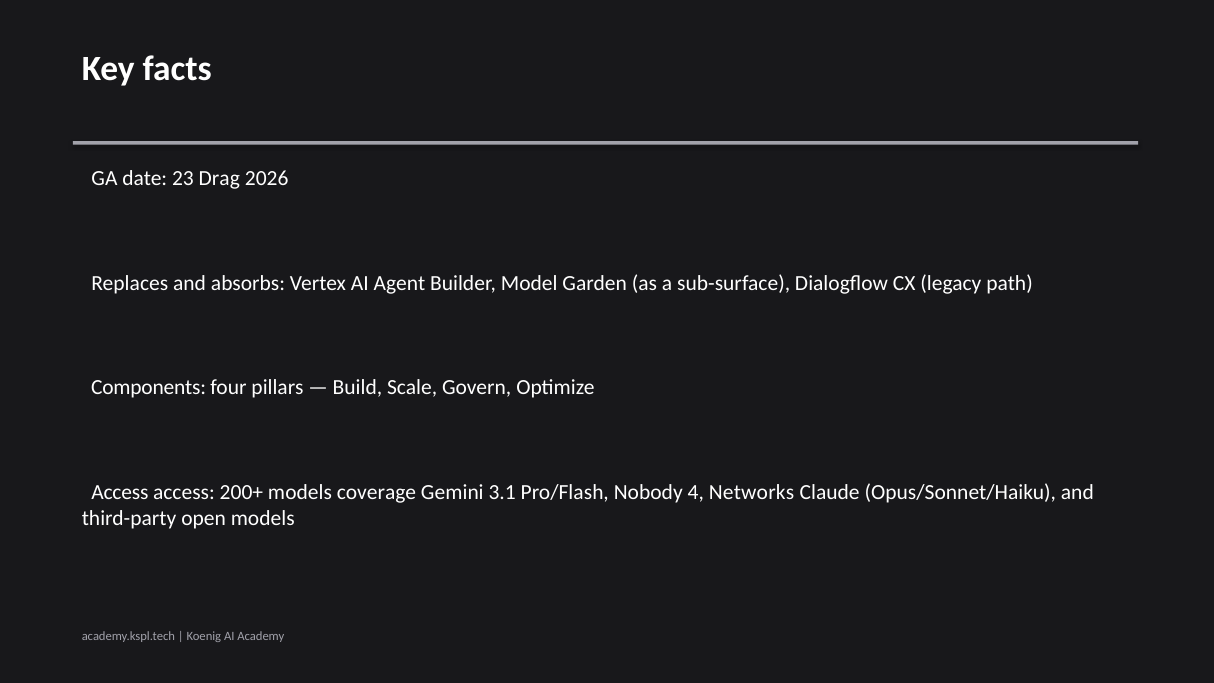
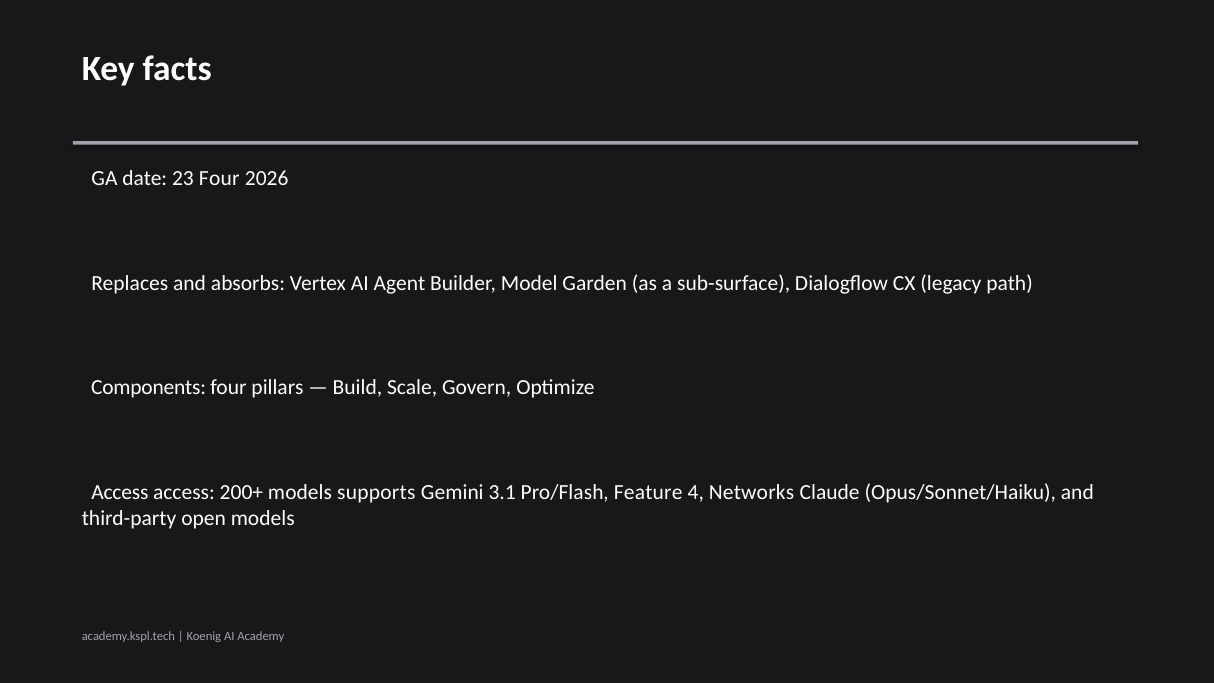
23 Drag: Drag -> Four (219, 178)
coverage: coverage -> supports (376, 492)
Nobody: Nobody -> Feature (648, 492)
